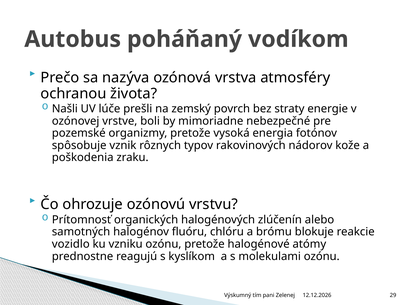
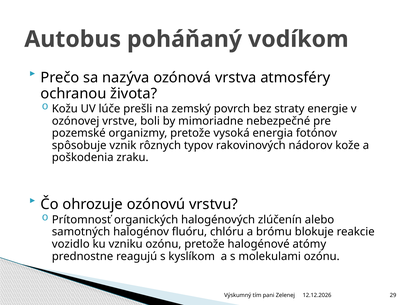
Našli: Našli -> Kožu (65, 109)
